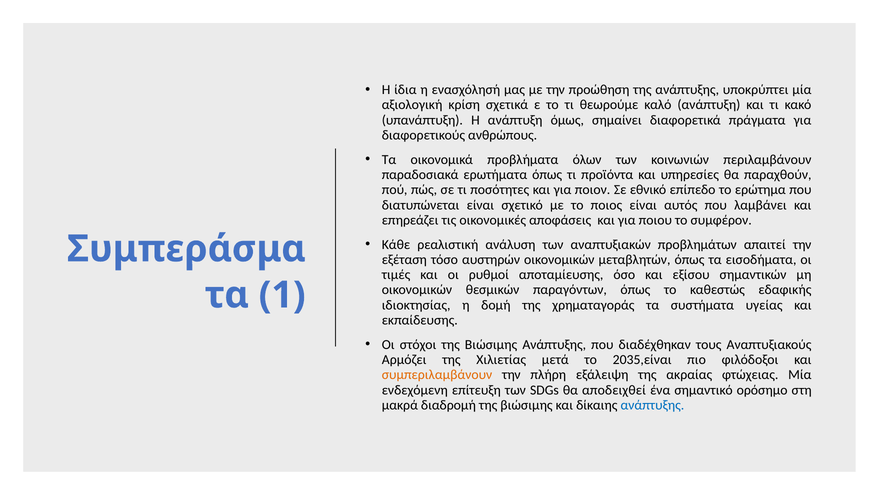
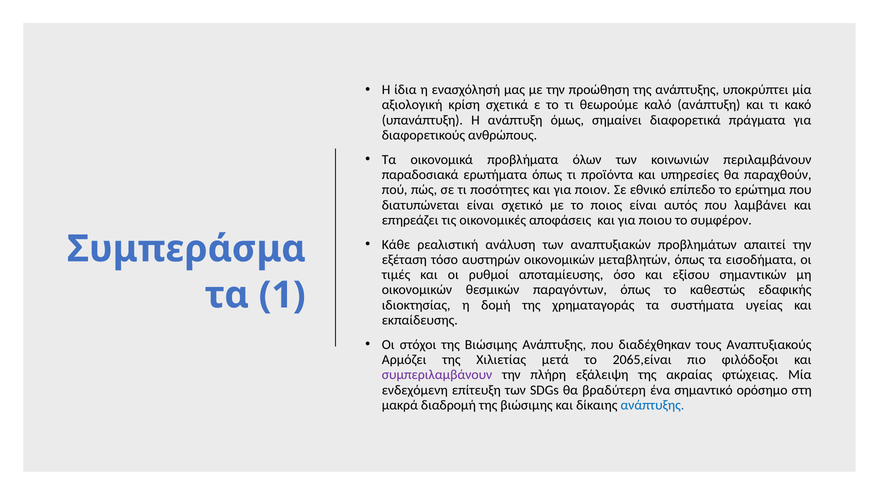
2035,είναι: 2035,είναι -> 2065,είναι (642, 359)
συμπεριλαμβάνουν colour: orange -> purple (437, 374)
αποδειχθεί: αποδειχθεί -> βραδύτερη (614, 390)
